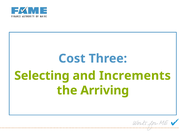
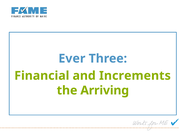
Cost: Cost -> Ever (72, 59)
Selecting: Selecting -> Financial (42, 76)
